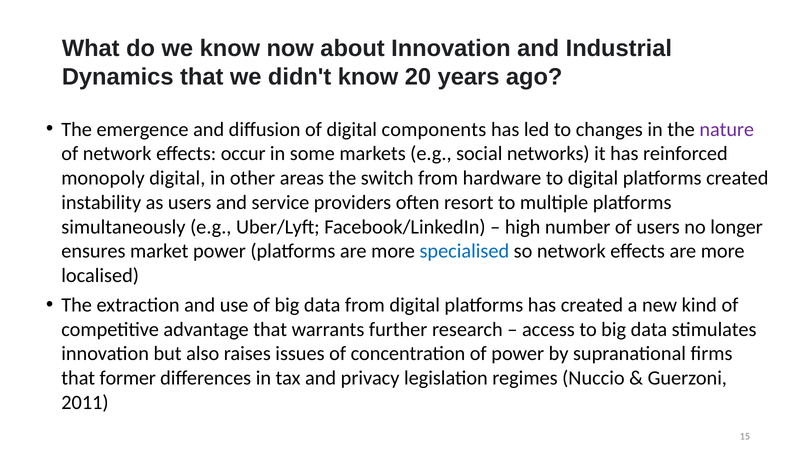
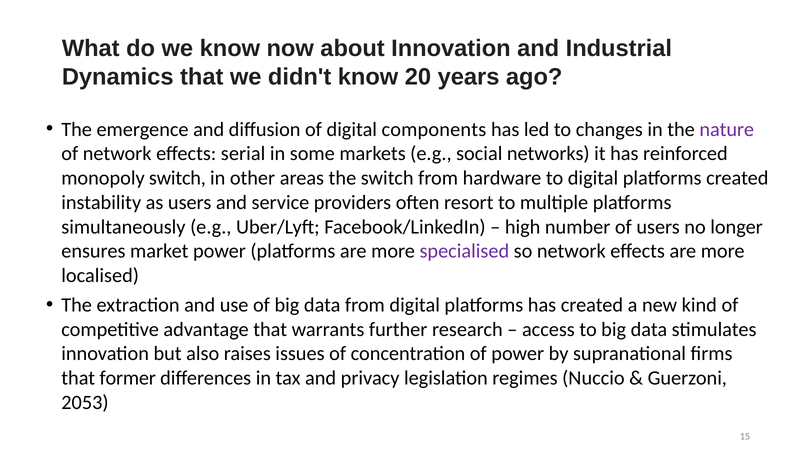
occur: occur -> serial (243, 154)
monopoly digital: digital -> switch (177, 178)
specialised colour: blue -> purple (464, 251)
2011: 2011 -> 2053 (85, 402)
